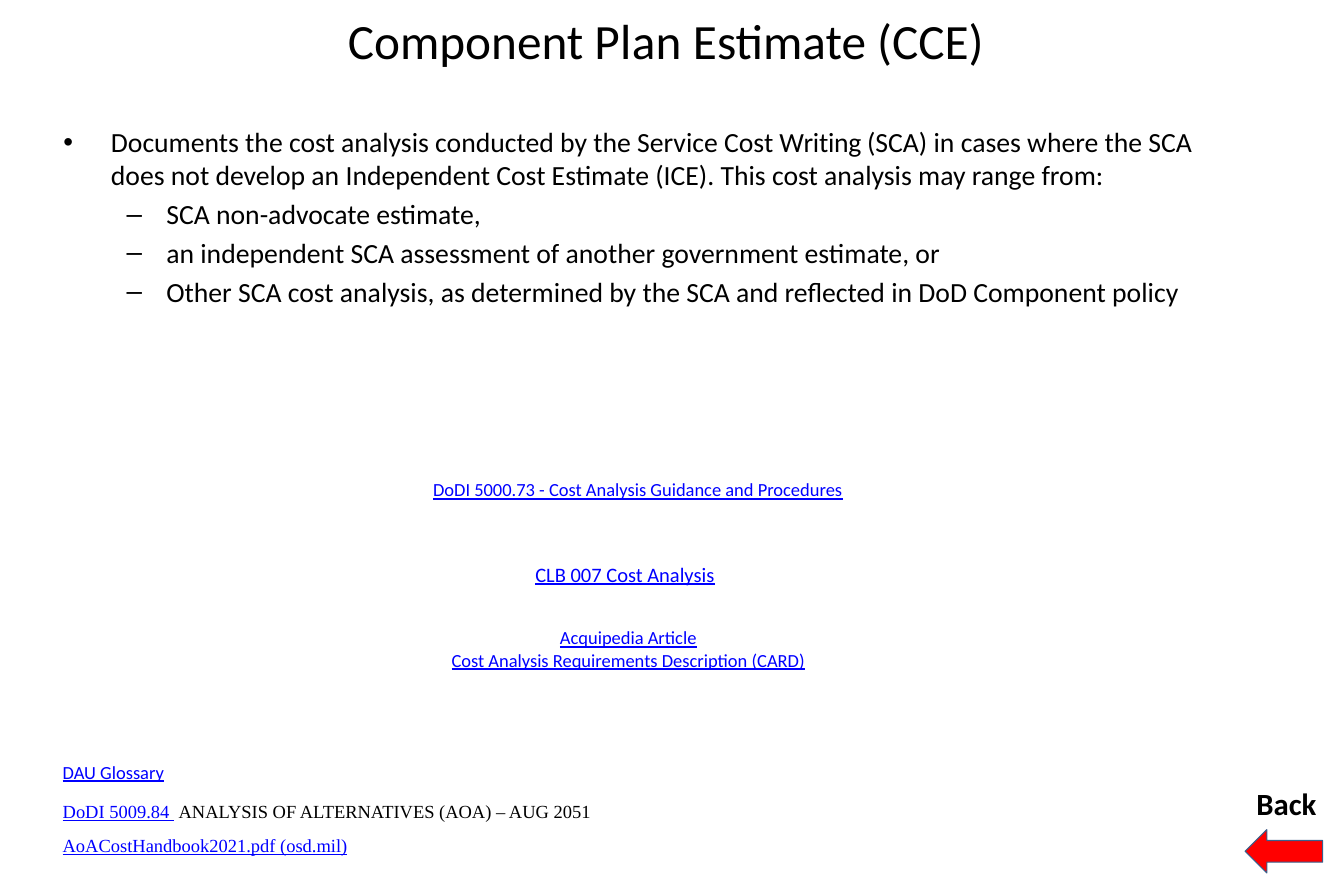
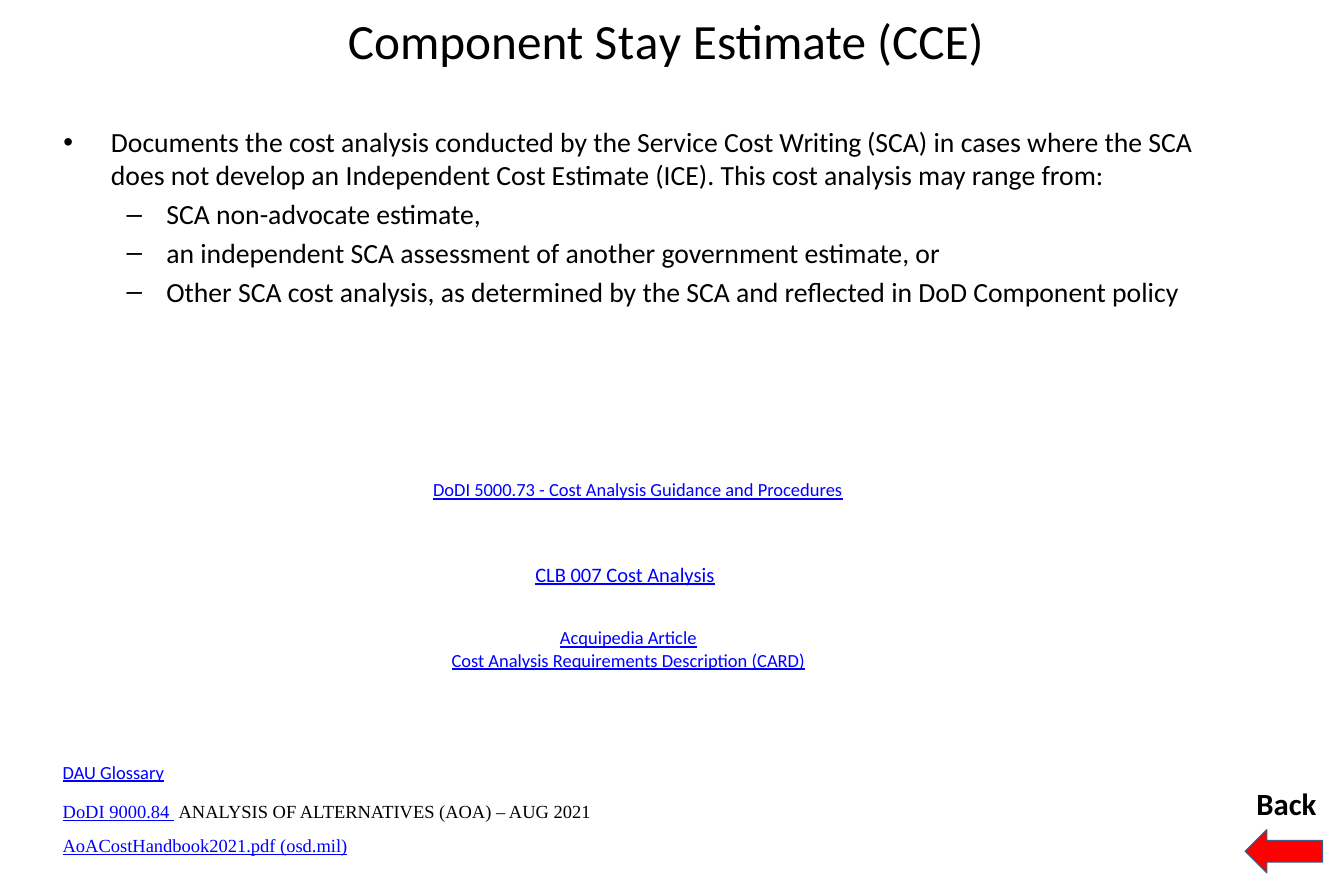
Plan: Plan -> Stay (638, 44)
5009.84: 5009.84 -> 9000.84 (139, 812)
2051: 2051 -> 2021 (572, 812)
